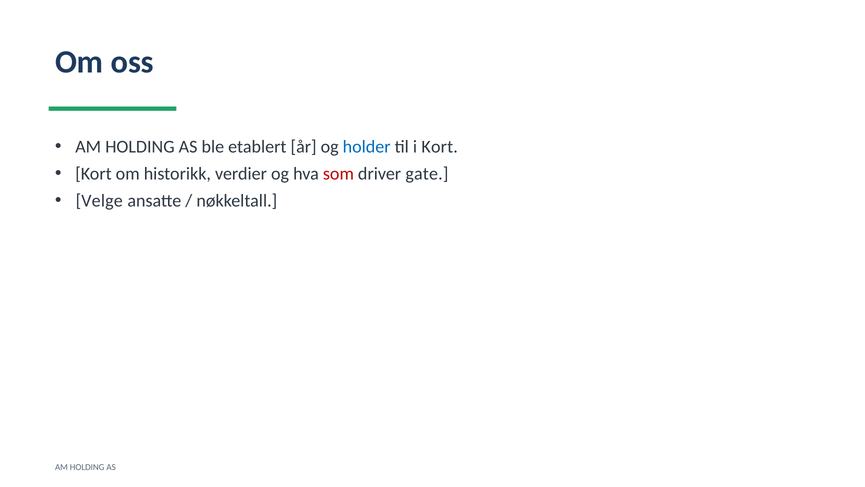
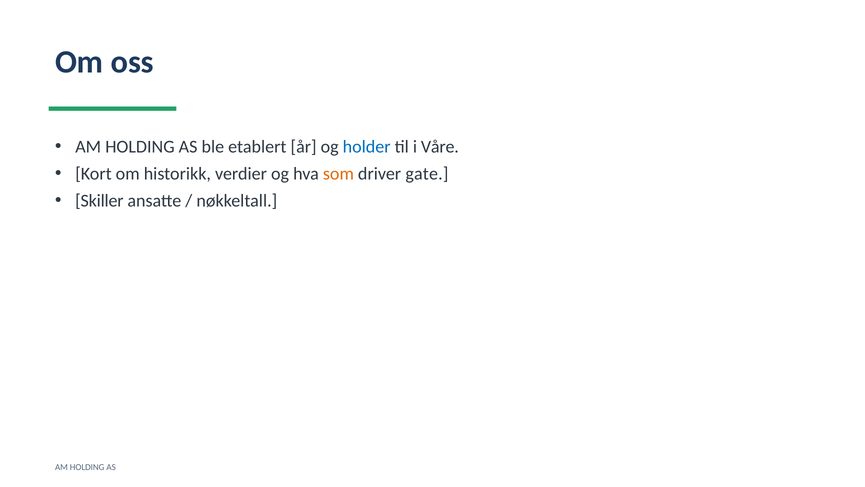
i Kort: Kort -> Våre (440, 147)
som colour: red -> orange (338, 174)
Velge: Velge -> Skiller (99, 201)
